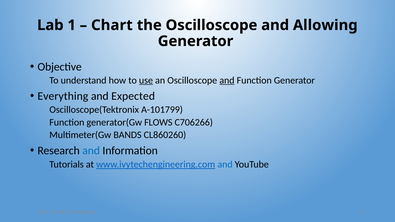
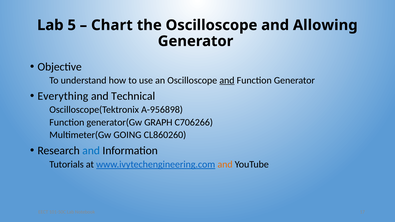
1: 1 -> 5 (72, 25)
use underline: present -> none (146, 80)
Expected: Expected -> Technical (133, 96)
A-101799: A-101799 -> A-956898 (162, 110)
FLOWS: FLOWS -> GRAPH (158, 122)
BANDS: BANDS -> GOING (127, 135)
and colour: blue -> orange (225, 165)
